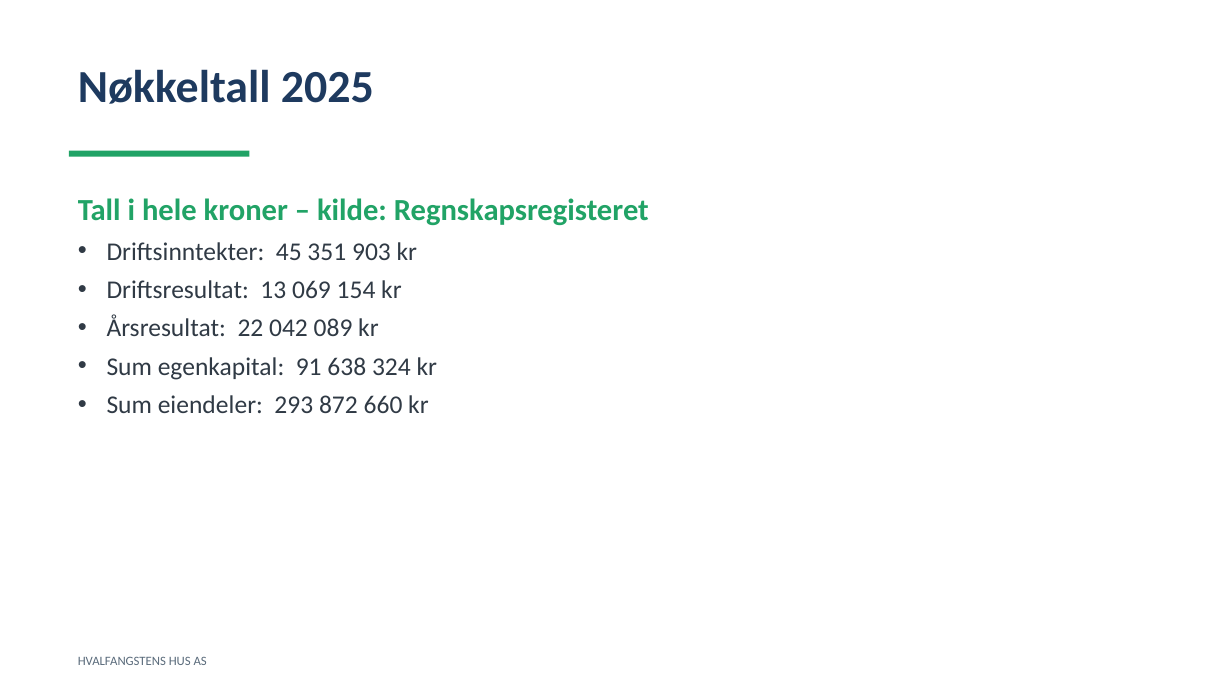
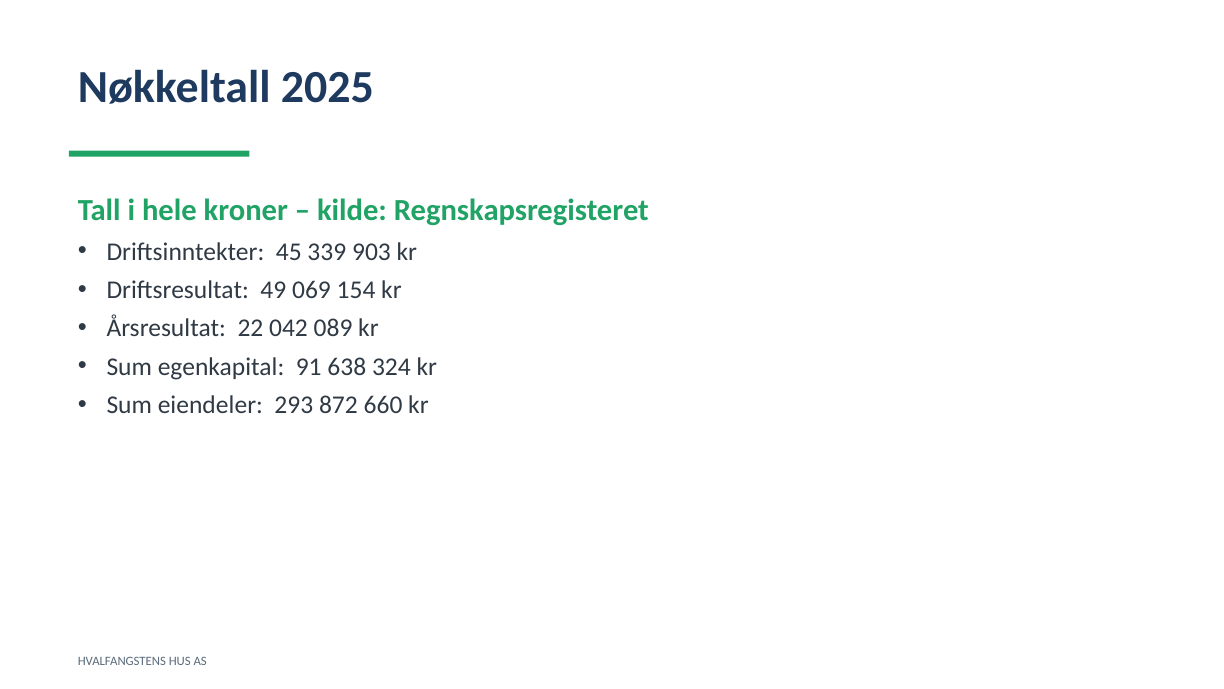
351: 351 -> 339 (327, 252)
13: 13 -> 49 (273, 290)
